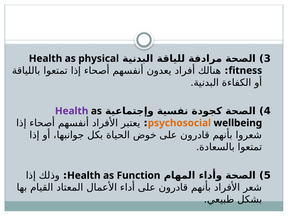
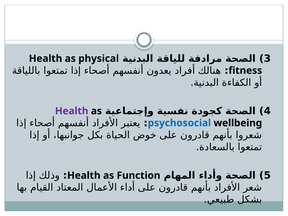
psychosocial colour: orange -> blue (179, 123)
